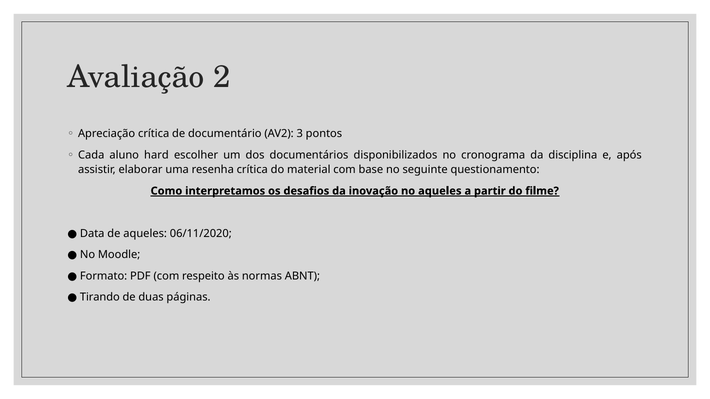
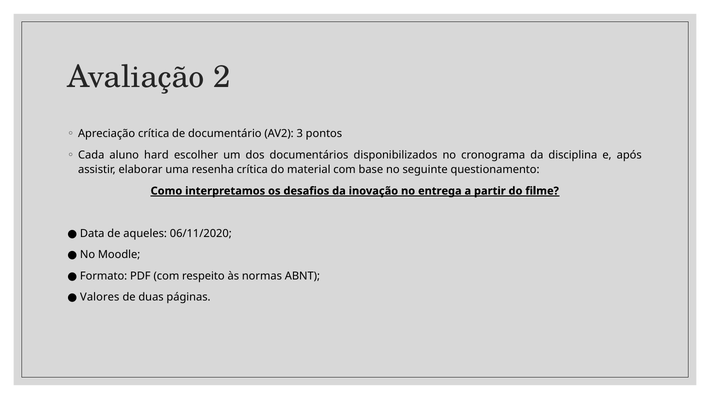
no aqueles: aqueles -> entrega (440, 191)
Tirando: Tirando -> Valores (100, 298)
